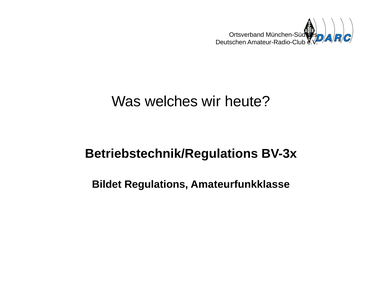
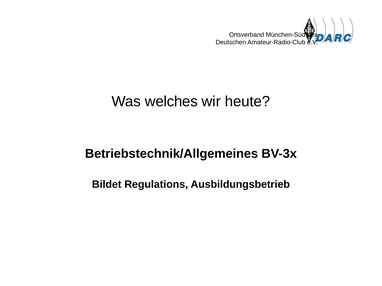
Betriebstechnik/Regulations: Betriebstechnik/Regulations -> Betriebstechnik/Allgemeines (172, 154)
Amateurfunkklasse: Amateurfunkklasse -> Ausbildungsbetrieb (240, 185)
